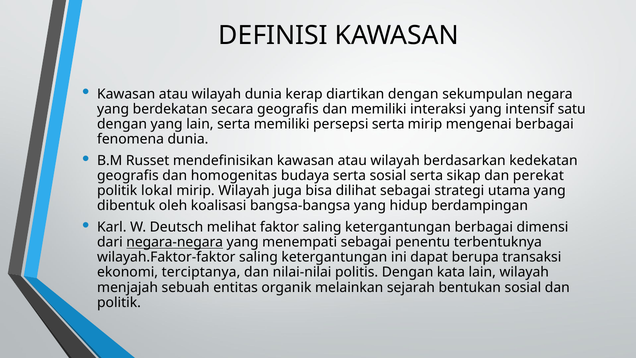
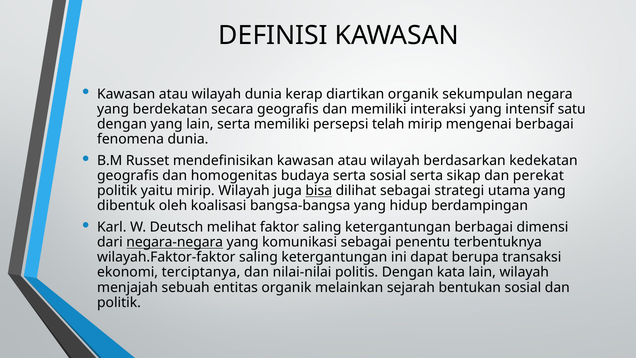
diartikan dengan: dengan -> organik (413, 94)
persepsi serta: serta -> telah (388, 124)
lokal: lokal -> yaitu (157, 191)
bisa underline: none -> present (319, 191)
menempati: menempati -> komunikasi (300, 242)
